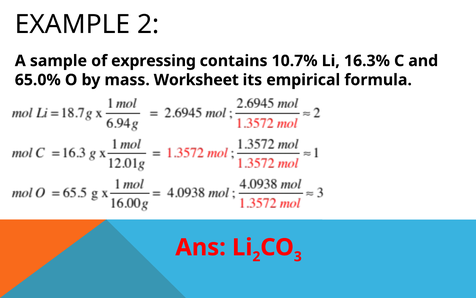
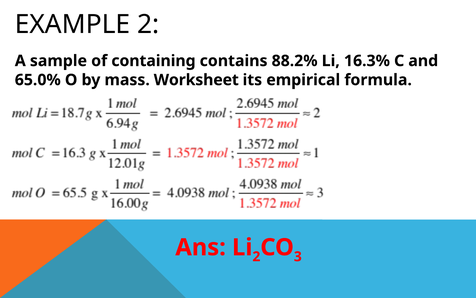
expressing: expressing -> containing (153, 61)
10.7%: 10.7% -> 88.2% (295, 61)
